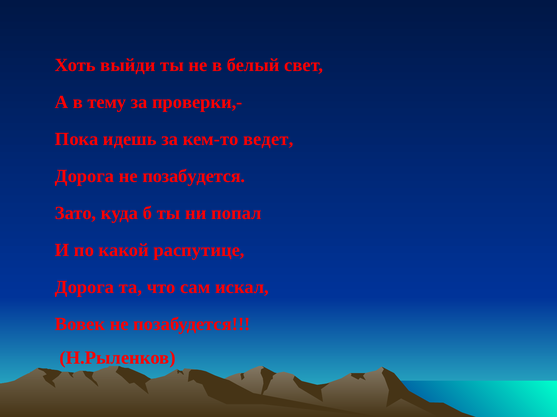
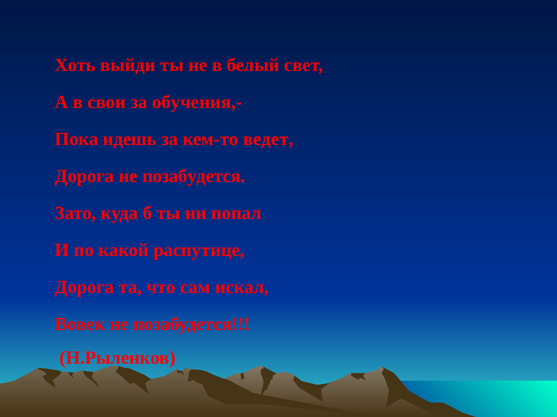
тему: тему -> свои (107, 102)
проверки,-: проверки,- -> обучения,- (197, 102)
